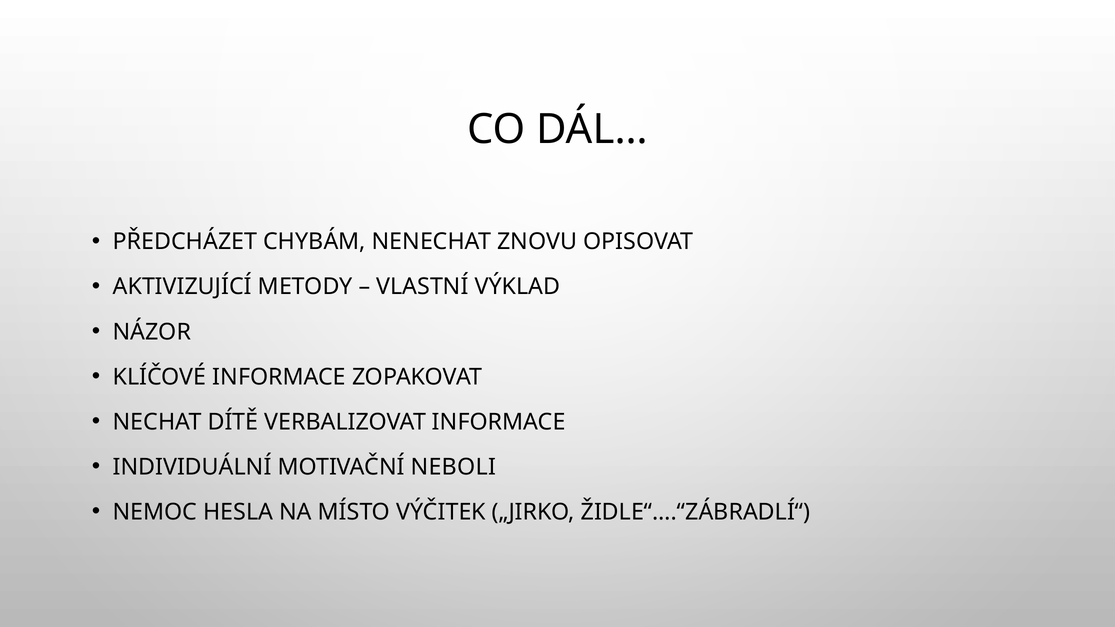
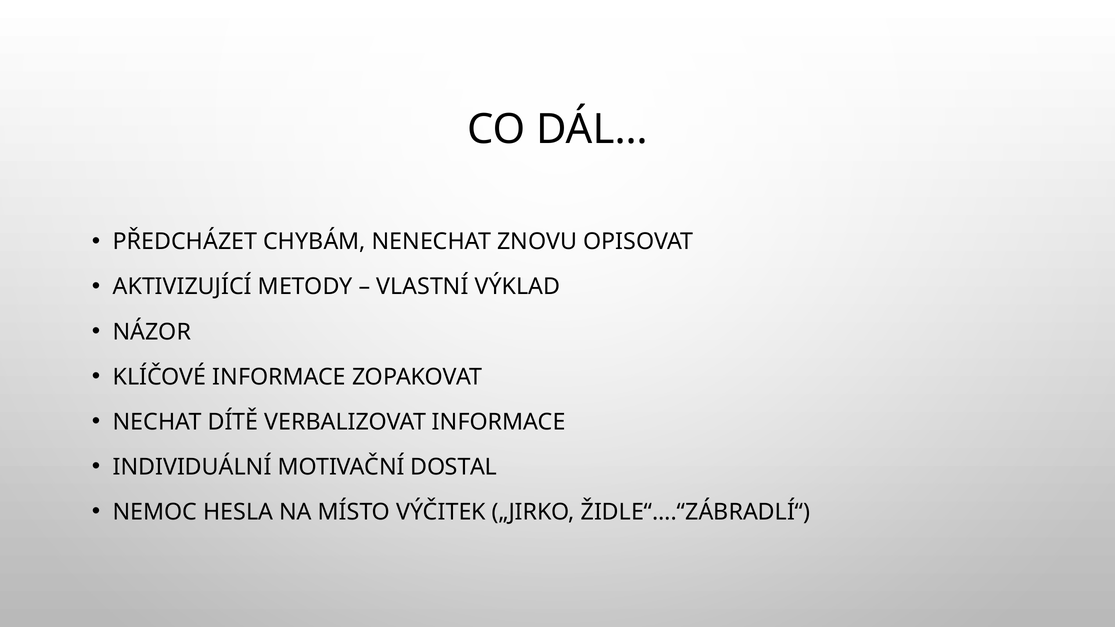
NEBOLI: NEBOLI -> DOSTAL (454, 467)
